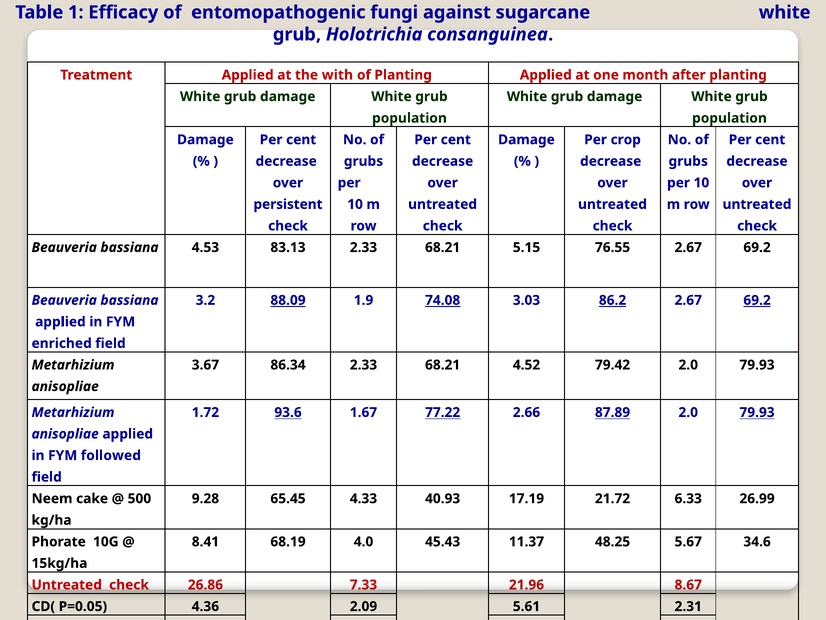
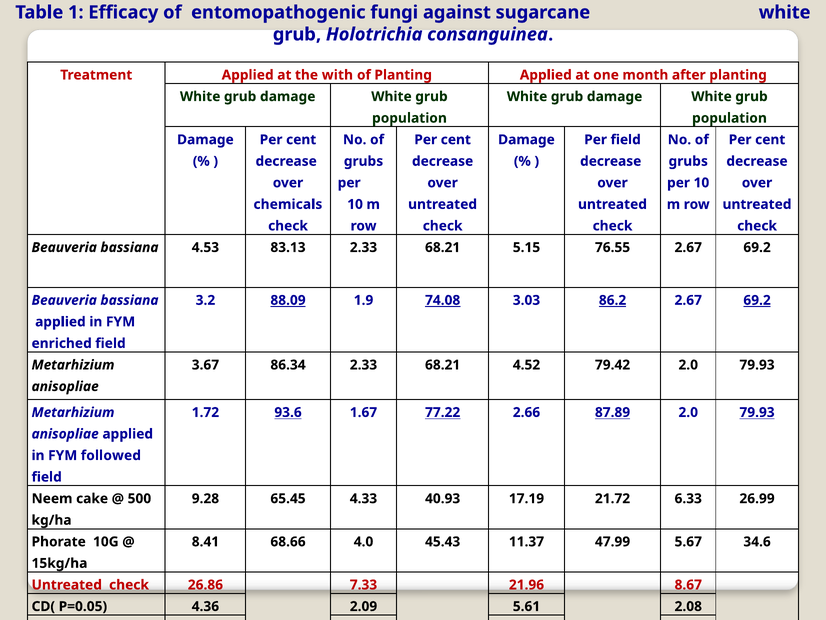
Per crop: crop -> field (626, 140)
persistent: persistent -> chemicals (288, 204)
68.19: 68.19 -> 68.66 (288, 541)
48.25: 48.25 -> 47.99 (613, 541)
2.31: 2.31 -> 2.08 (688, 606)
